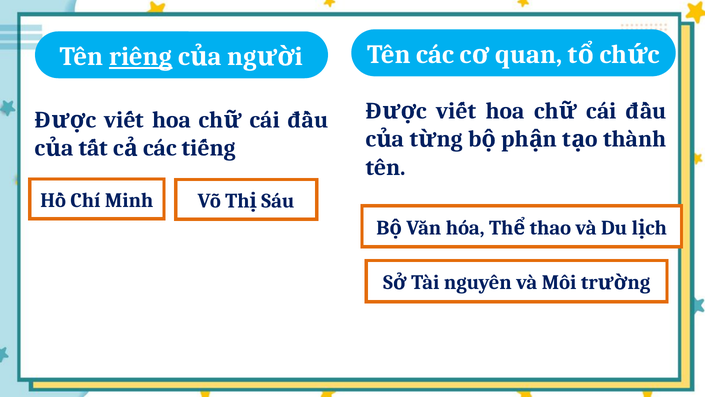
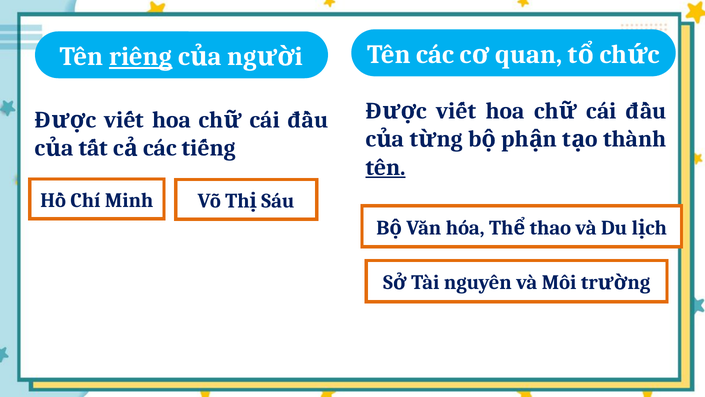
tên underline: none -> present (386, 167)
